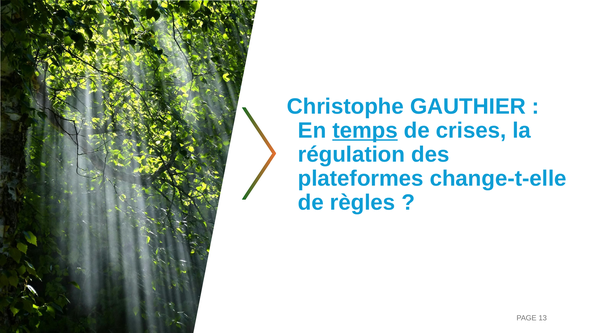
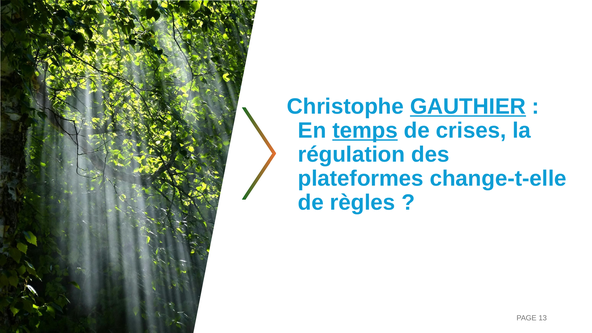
GAUTHIER underline: none -> present (468, 107)
